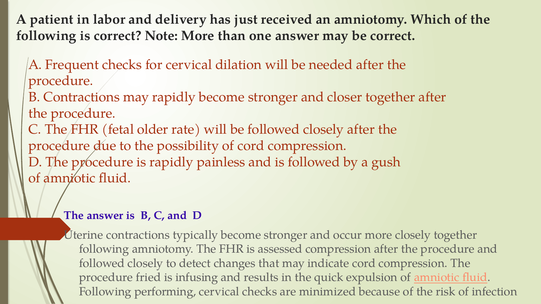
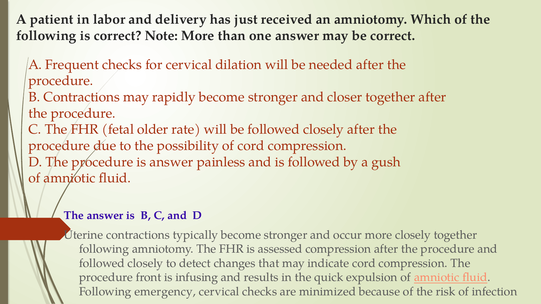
is rapidly: rapidly -> answer (171, 162)
fried: fried -> front (149, 278)
performing: performing -> emergency (165, 292)
